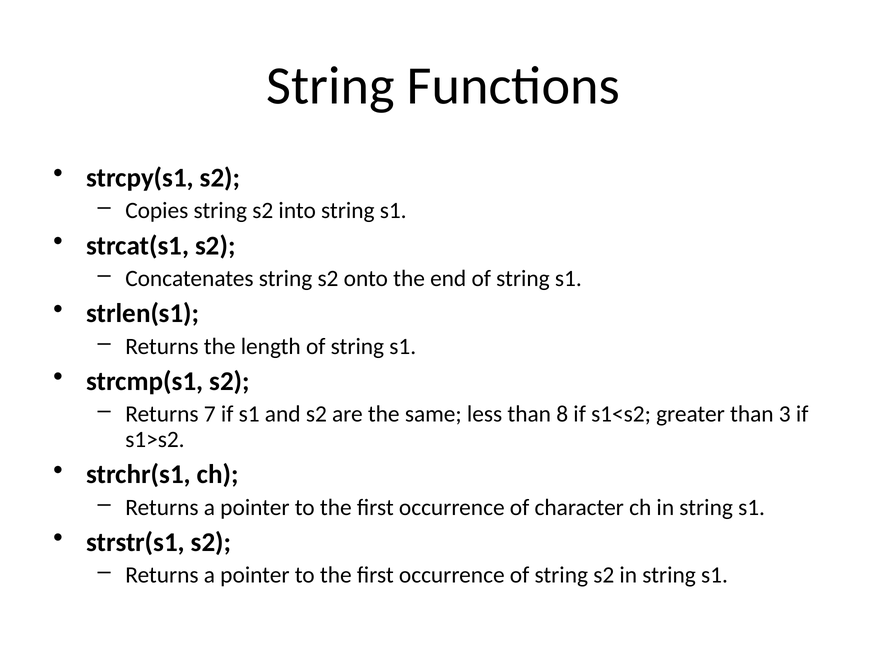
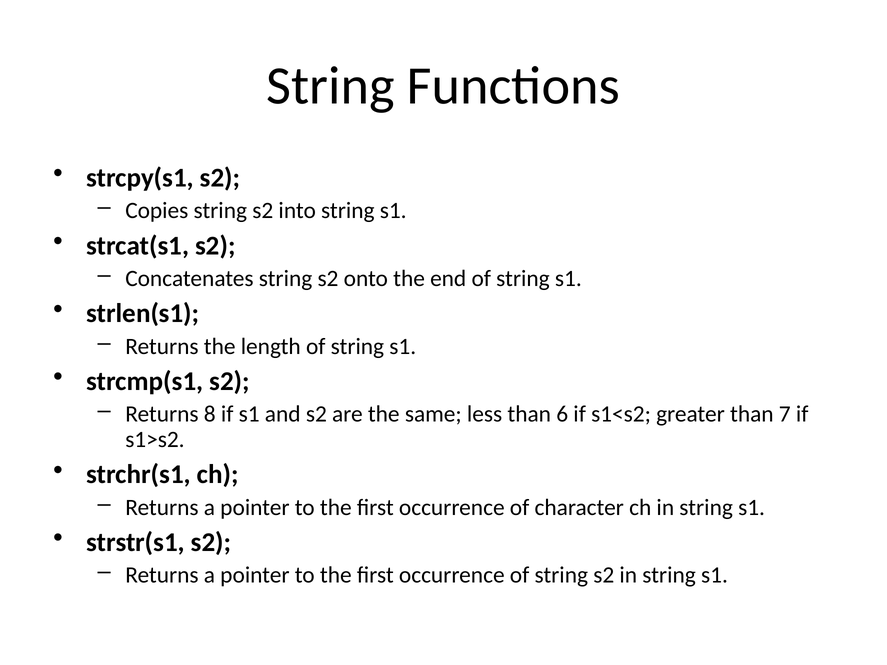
7: 7 -> 8 (210, 414)
8: 8 -> 6 (562, 414)
3: 3 -> 7 (785, 414)
